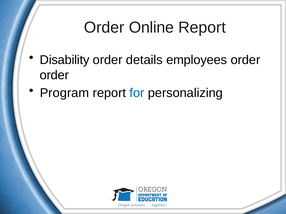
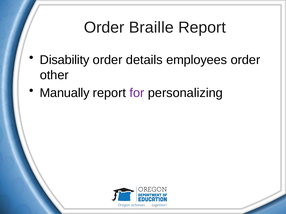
Online: Online -> Braille (151, 28)
order: order -> other (54, 75)
Program: Program -> Manually (65, 93)
for colour: blue -> purple (137, 93)
